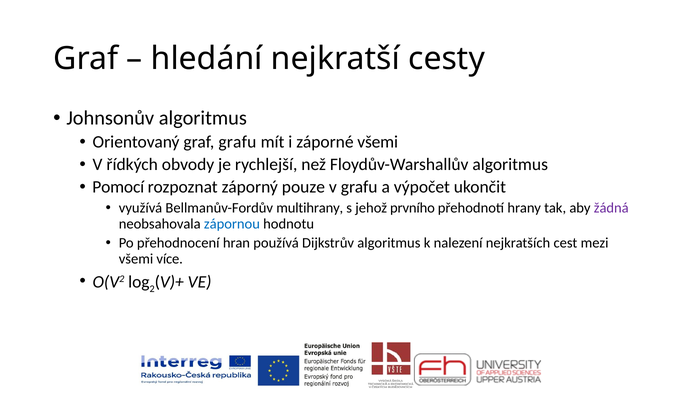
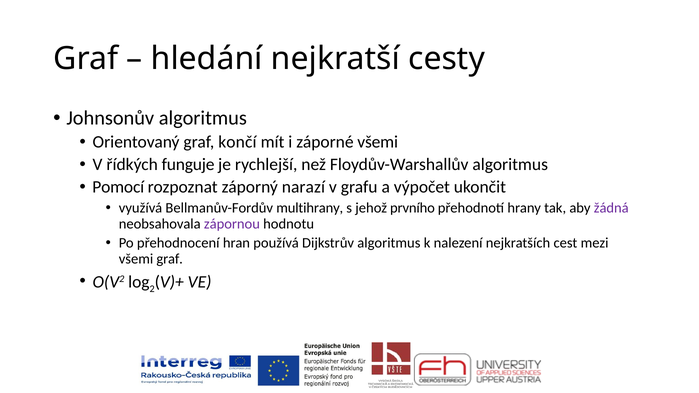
graf grafu: grafu -> končí (237, 142)
obvody: obvody -> funguje (188, 165)
pouze: pouze -> narazí (303, 187)
zápornou colour: blue -> purple (232, 224)
všemi více: více -> graf (170, 259)
